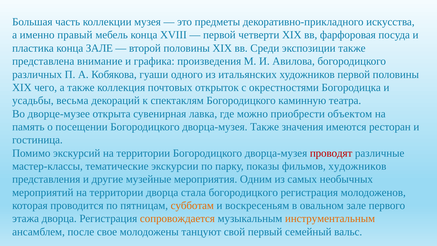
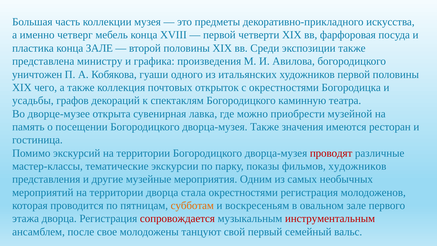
правый: правый -> четверг (75, 35)
внимание: внимание -> министру (100, 61)
различных: различных -> уничтожен (37, 74)
весьма: весьма -> графов (73, 101)
объектом: объектом -> музейной (350, 114)
стала богородицкого: богородицкого -> окрестностями (243, 192)
сопровождается colour: orange -> red (177, 219)
инструментальным colour: orange -> red (330, 219)
